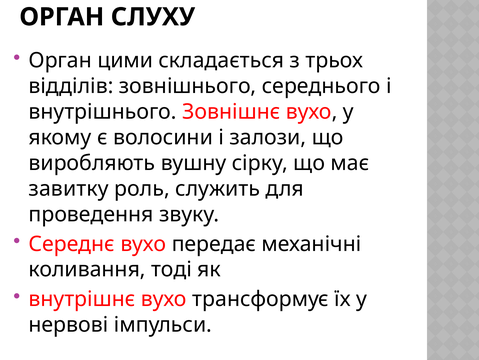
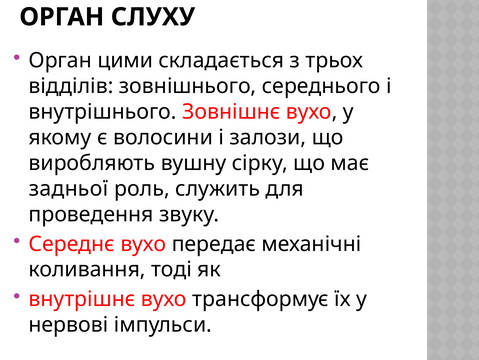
завитку: завитку -> задньої (69, 188)
